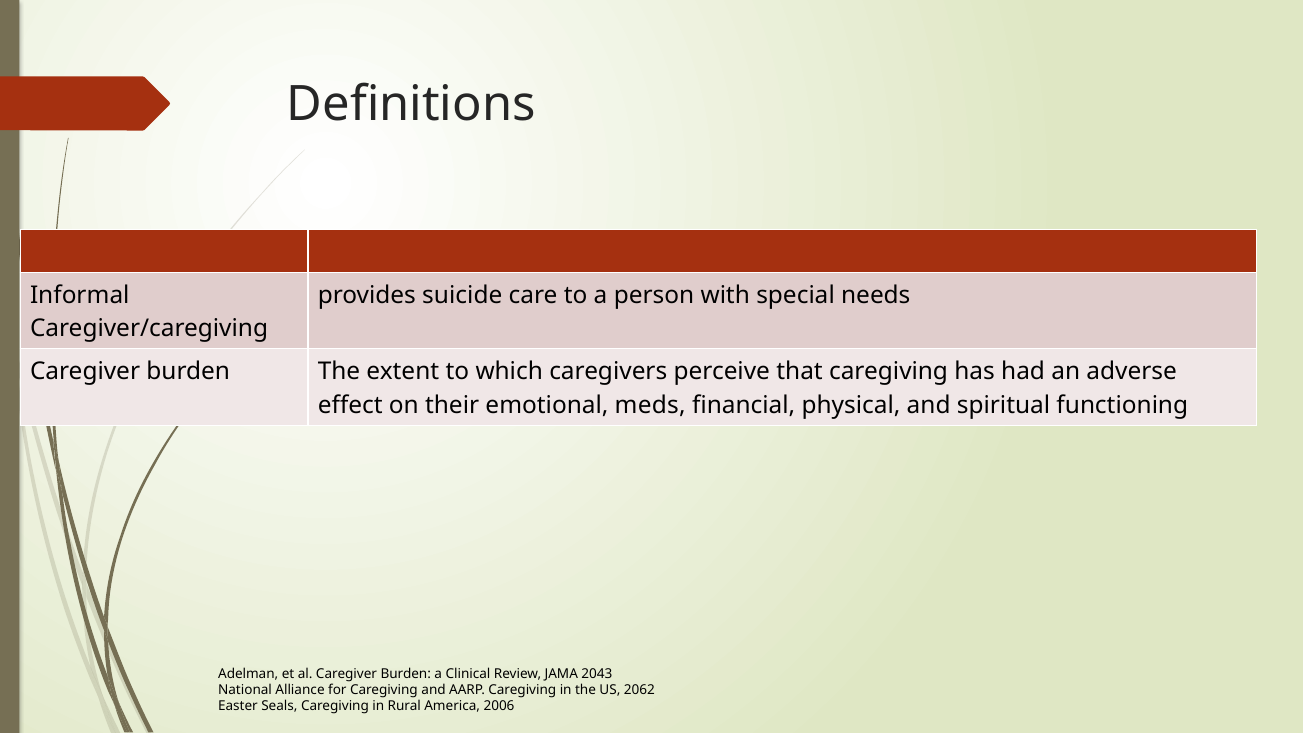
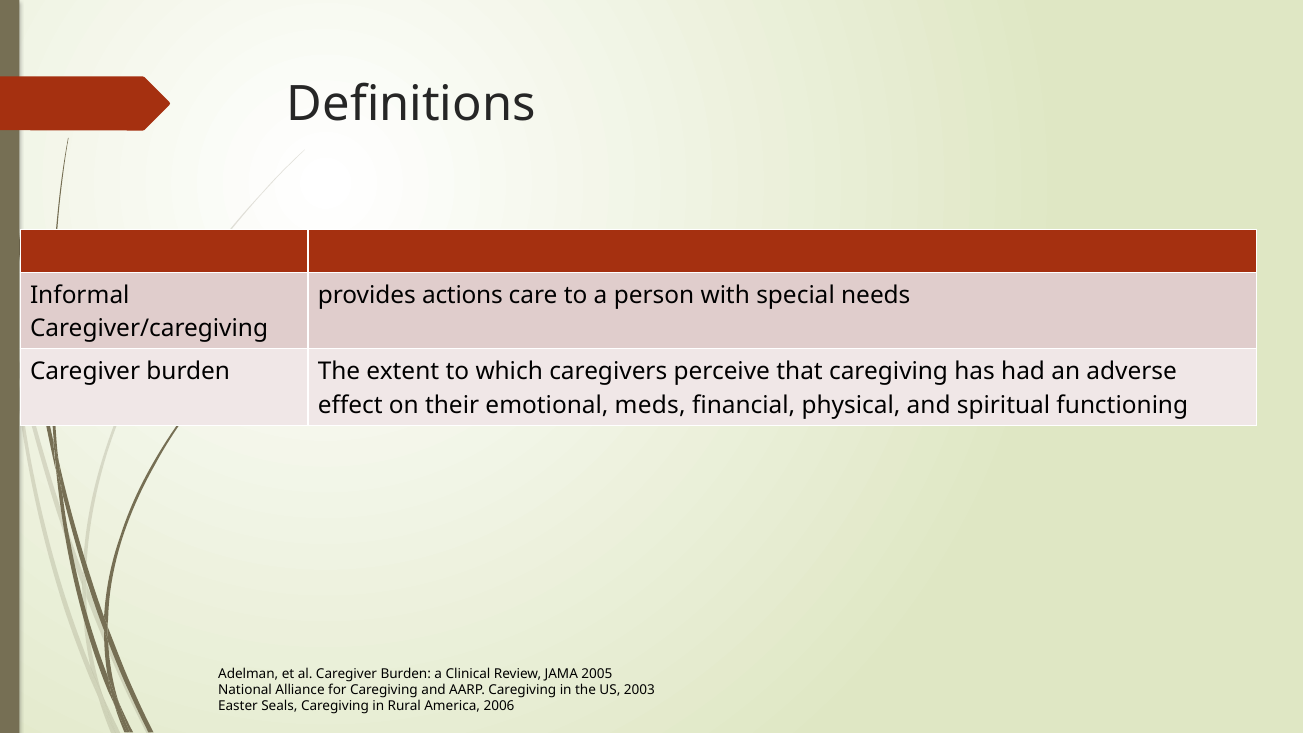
suicide: suicide -> actions (462, 295)
2043: 2043 -> 2005 (597, 674)
2062: 2062 -> 2003 (639, 690)
